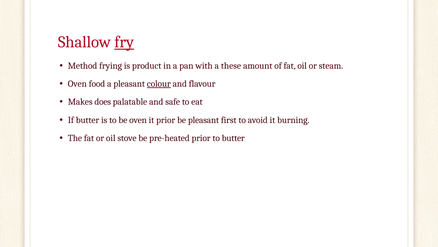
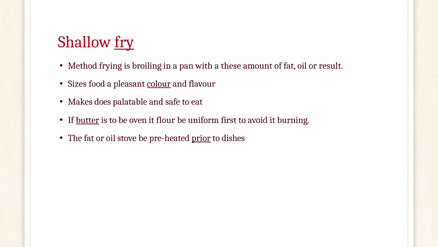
product: product -> broiling (147, 66)
steam: steam -> result (331, 66)
Oven: Oven -> Sizes (77, 84)
butter underline: none -> present (87, 120)
it prior: prior -> flour (166, 120)
be pleasant: pleasant -> uniform (203, 120)
prior underline: none -> present (201, 138)
to butter: butter -> dishes (233, 138)
